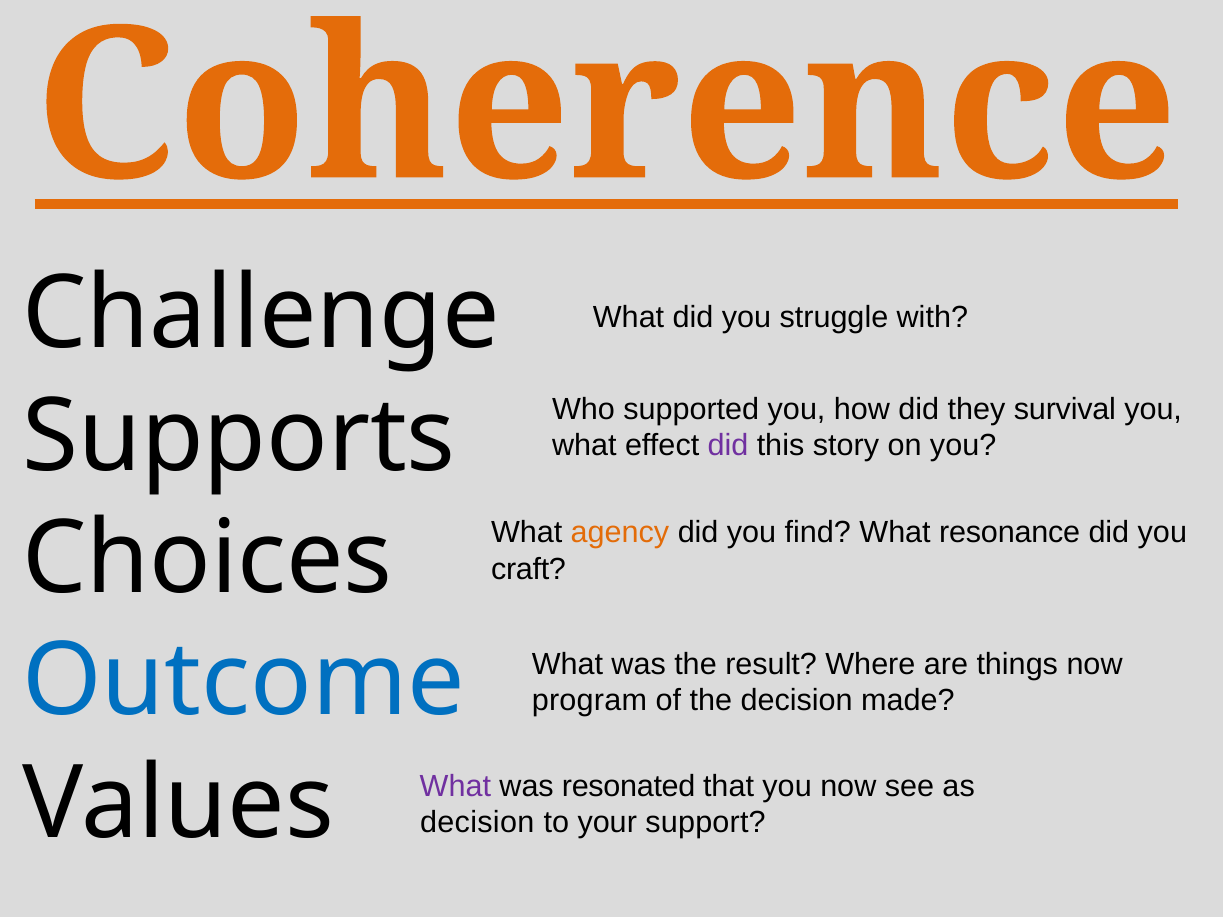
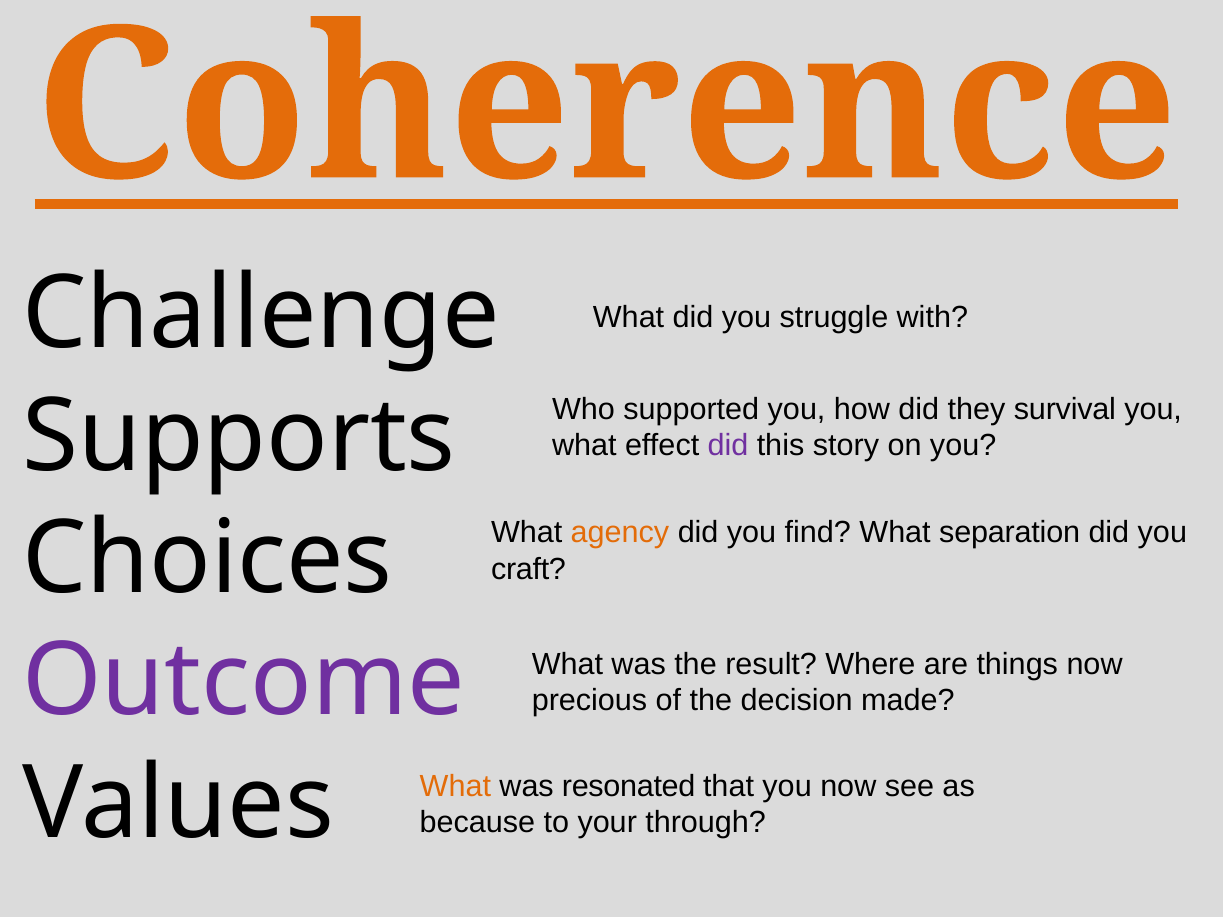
resonance: resonance -> separation (1010, 533)
Outcome colour: blue -> purple (244, 681)
program: program -> precious (590, 701)
What colour: purple -> orange (455, 786)
decision: decision -> because (477, 823)
support: support -> through (706, 823)
